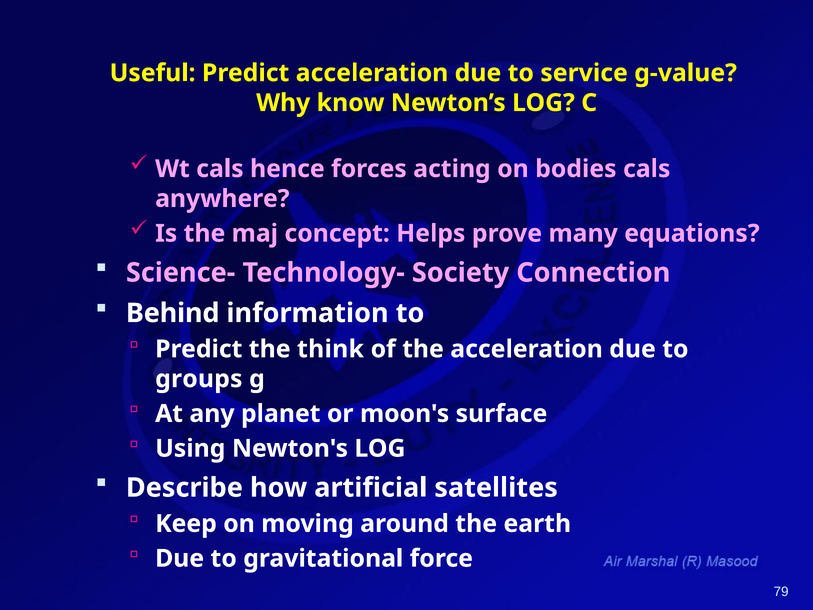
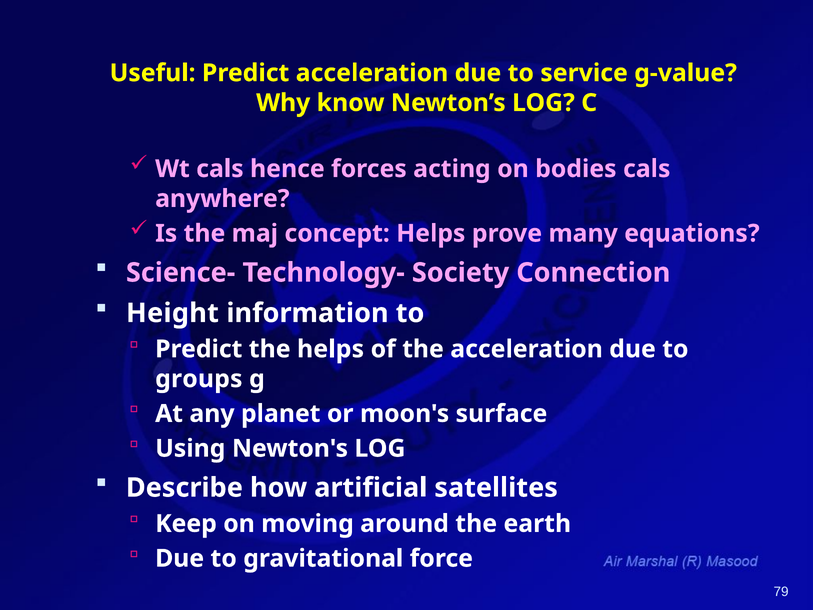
Behind: Behind -> Height (172, 313)
the think: think -> helps (331, 349)
